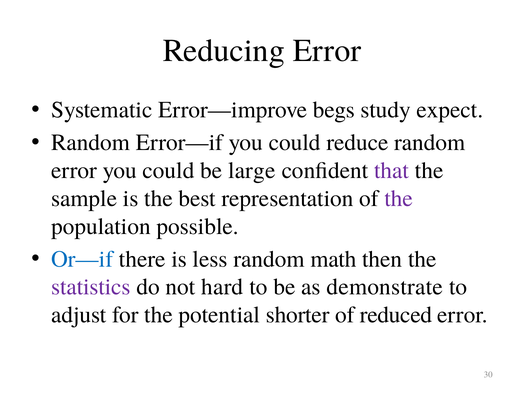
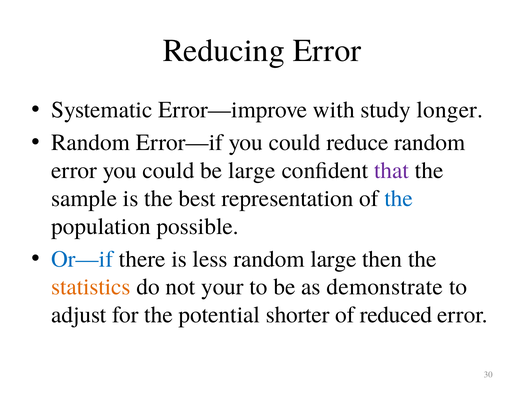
begs: begs -> with (334, 110)
expect: expect -> longer (450, 110)
the colour: purple -> blue (399, 198)
random math: math -> large (333, 259)
statistics colour: purple -> orange (91, 287)
hard: hard -> your (222, 287)
